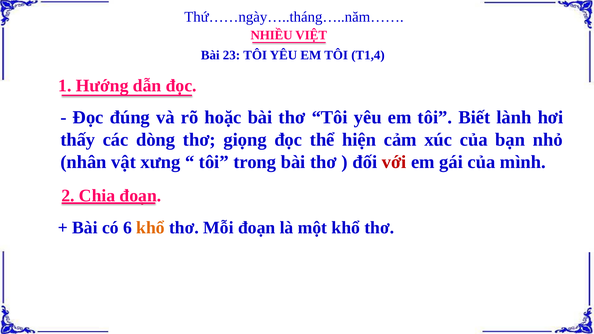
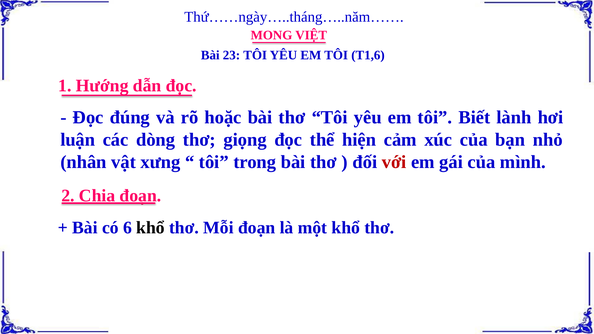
NHIỀU: NHIỀU -> MONG (271, 35)
T1,4: T1,4 -> T1,6 (368, 55)
thấy: thấy -> luận (78, 140)
khổ colour: orange -> black (150, 228)
